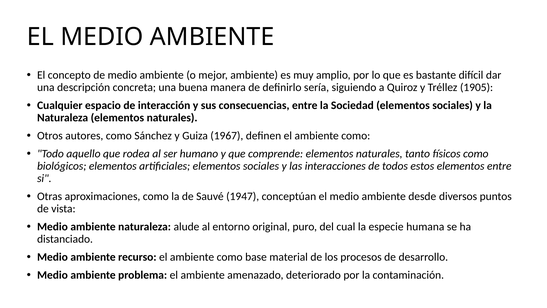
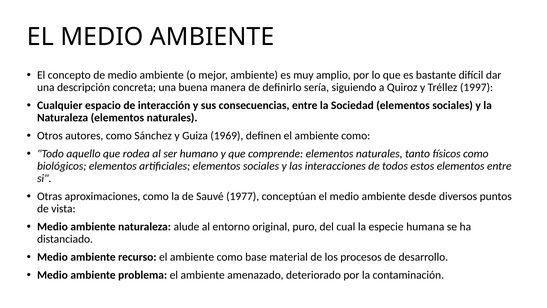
1905: 1905 -> 1997 (477, 87)
1967: 1967 -> 1969 (227, 136)
1947: 1947 -> 1977 (243, 196)
